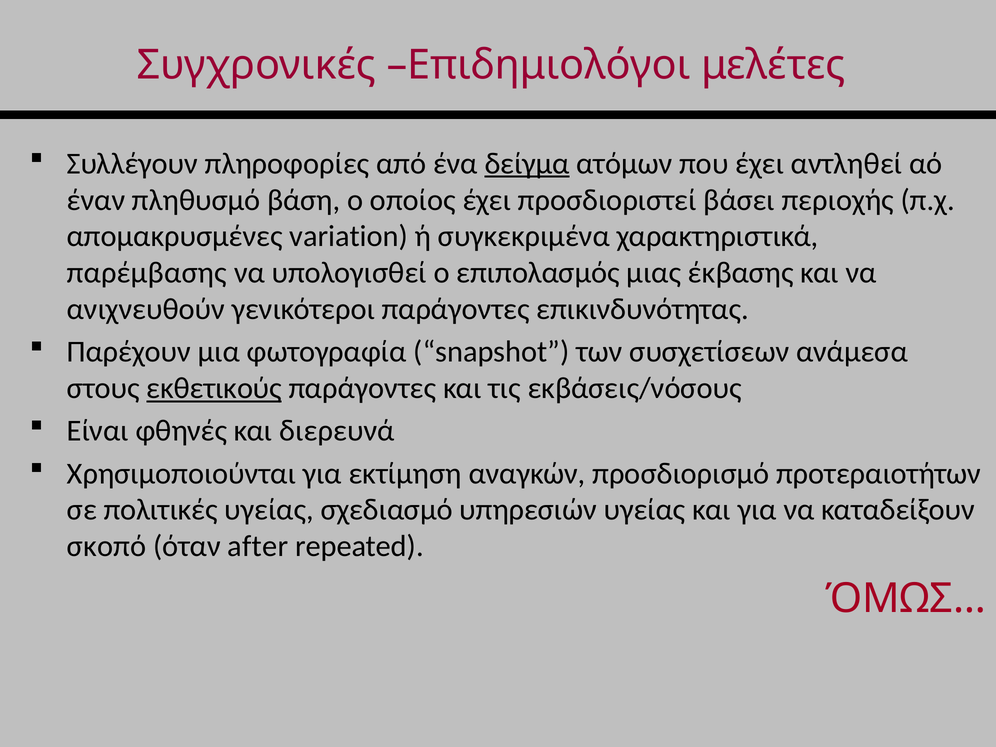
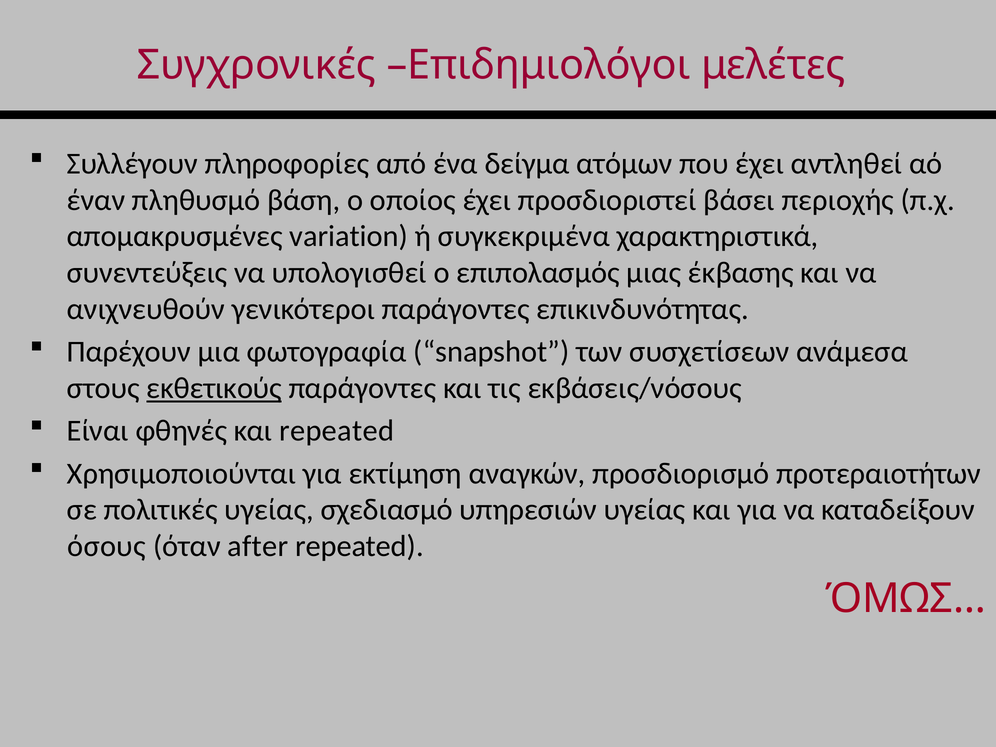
δείγμα underline: present -> none (527, 164)
παρέμβασης: παρέμβασης -> συνεντεύξεις (147, 273)
και διερευνά: διερευνά -> repeated (337, 431)
σκοπό: σκοπό -> όσους (106, 546)
